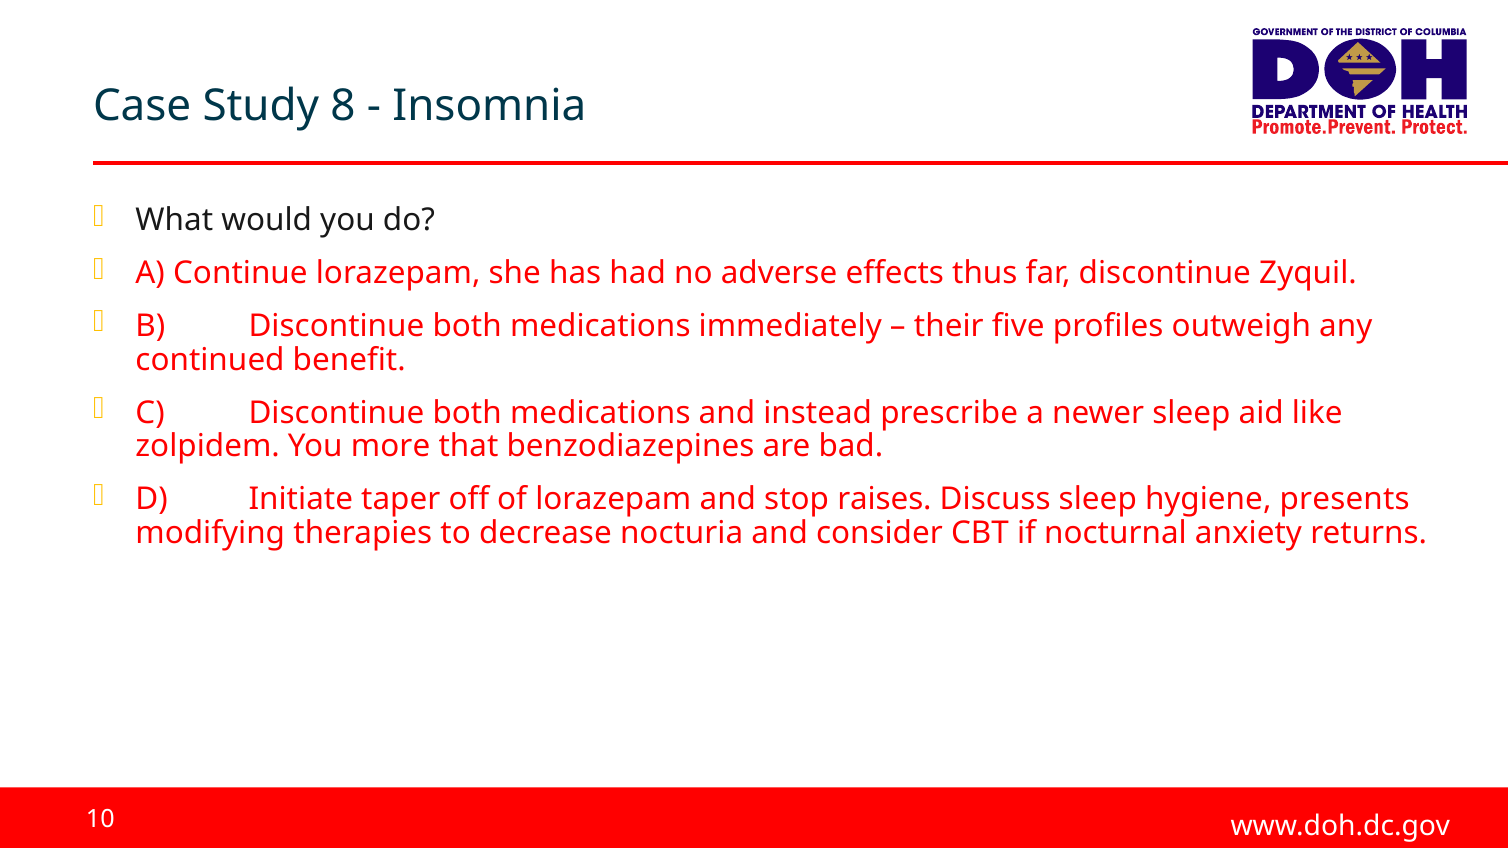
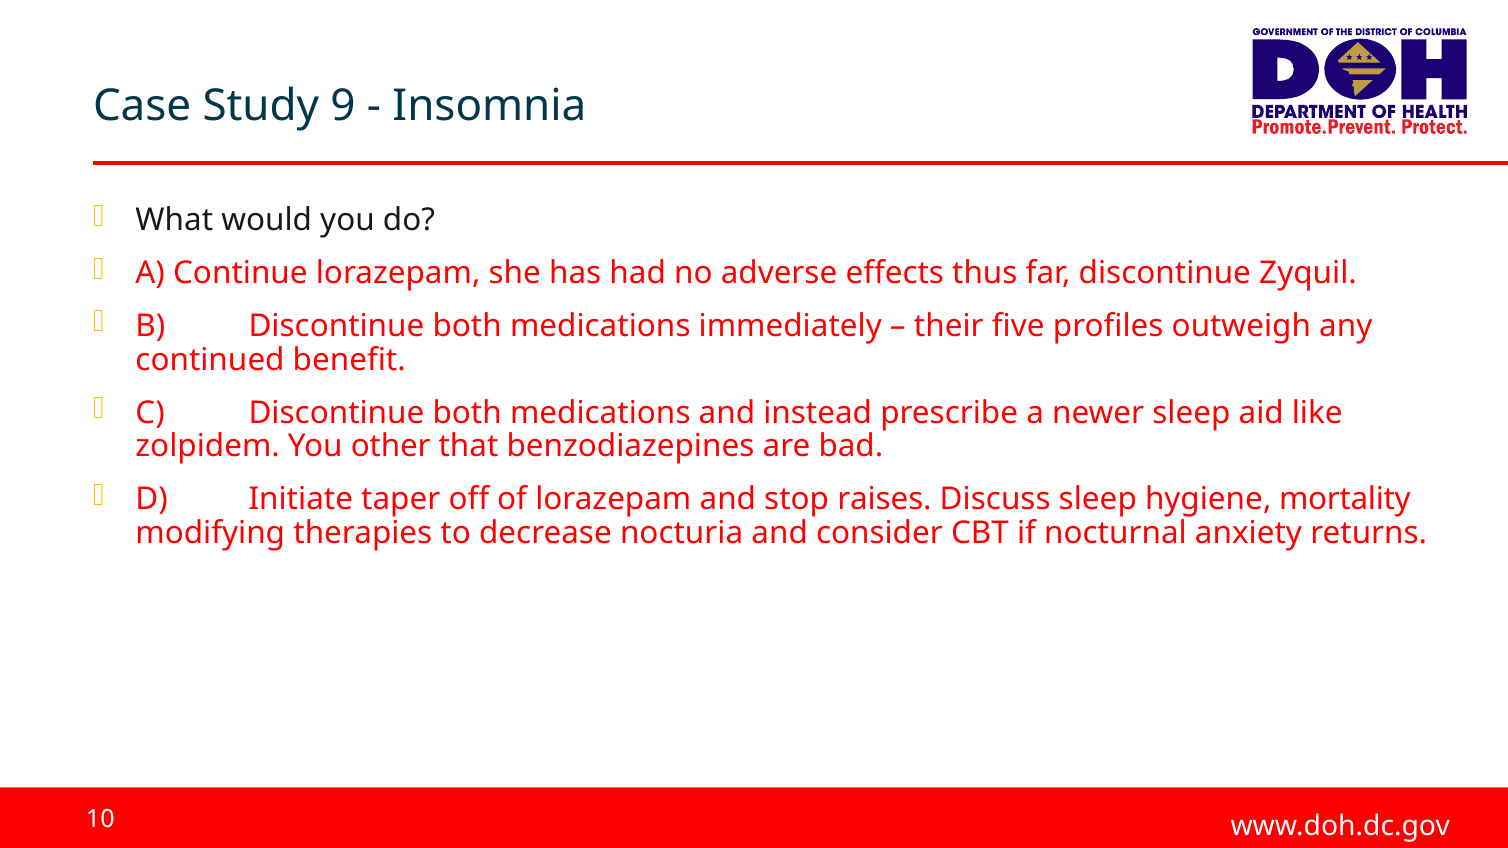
8: 8 -> 9 (343, 106)
more: more -> other (391, 447)
presents: presents -> mortality (1345, 499)
